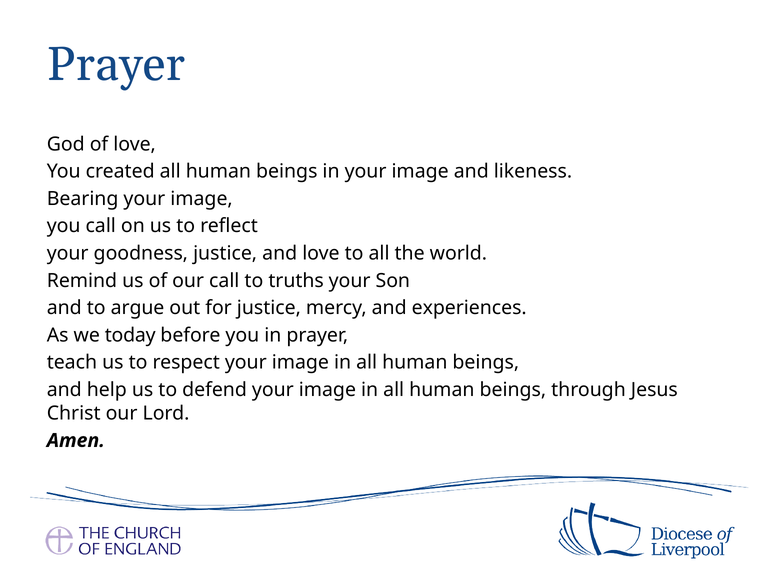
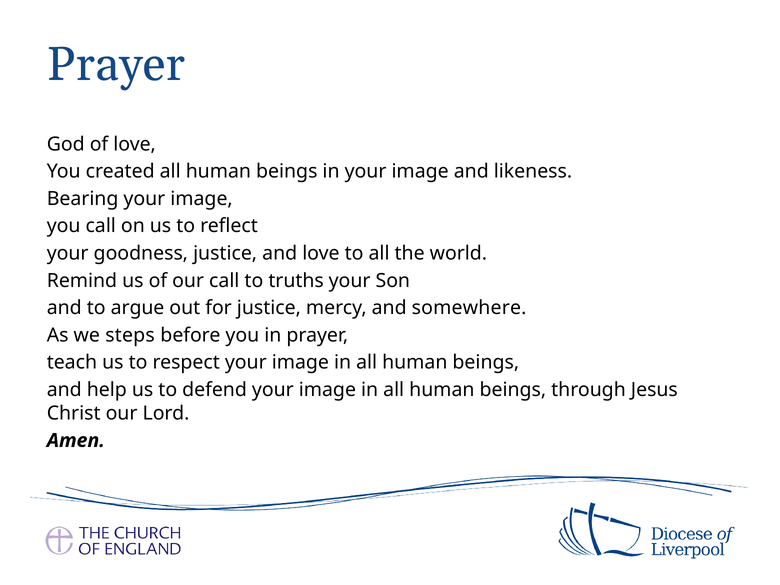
experiences: experiences -> somewhere (469, 308)
today: today -> steps (130, 335)
